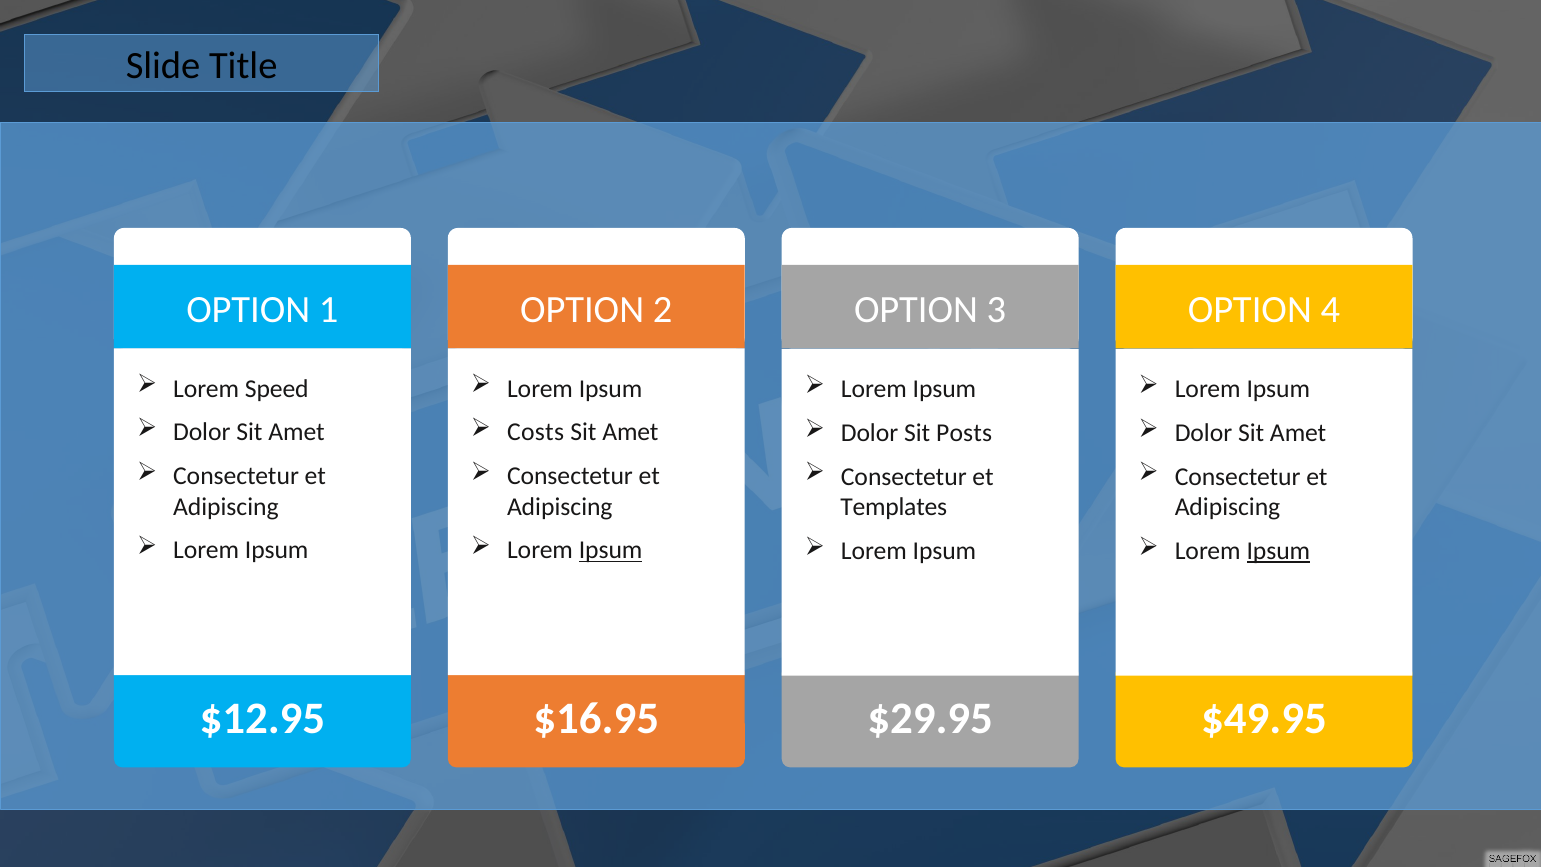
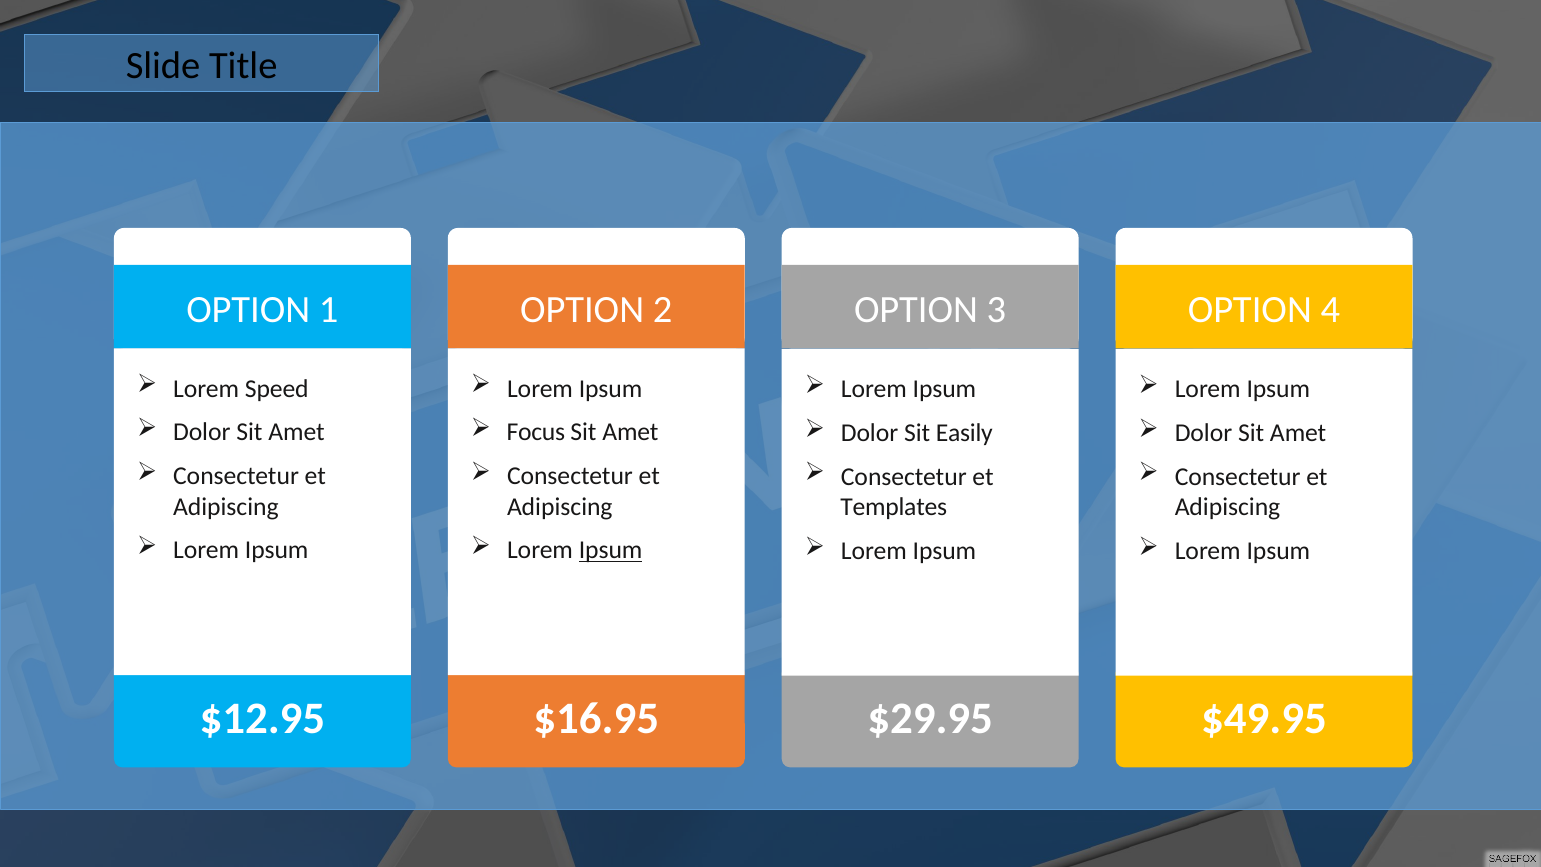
Costs: Costs -> Focus (536, 432)
Posts: Posts -> Easily (964, 433)
Ipsum underline: present -> none (1278, 551)
